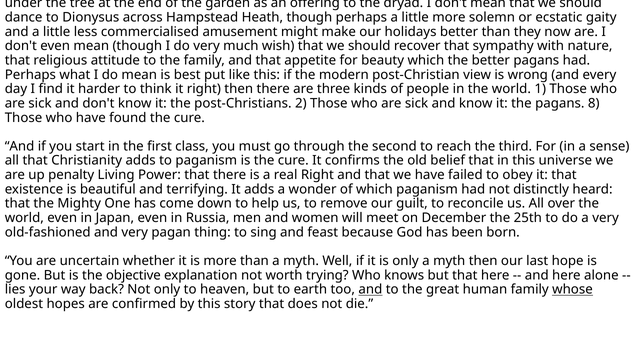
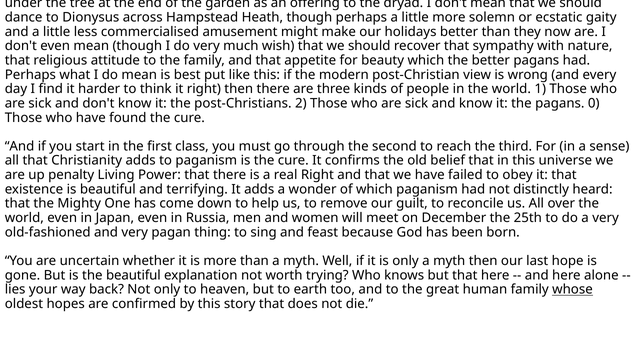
8: 8 -> 0 (594, 103)
the objective: objective -> beautiful (133, 275)
and underline: present -> none (370, 290)
